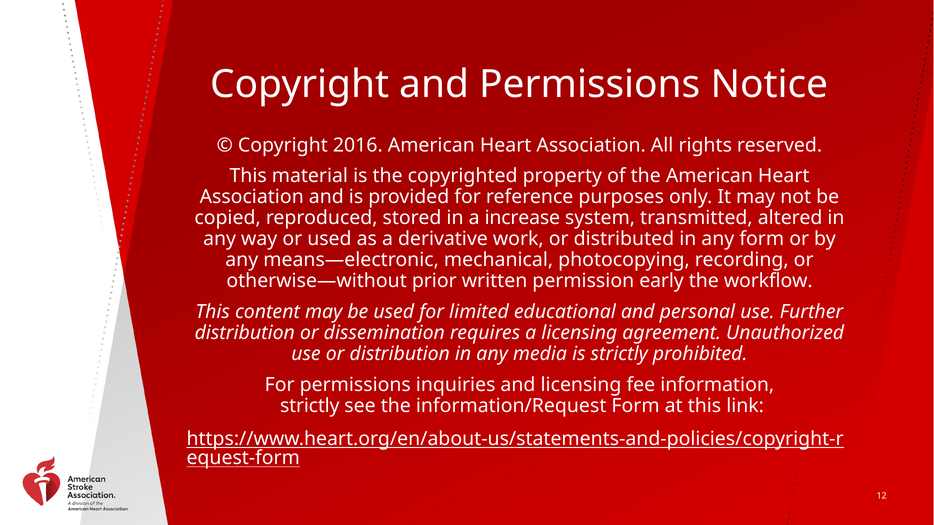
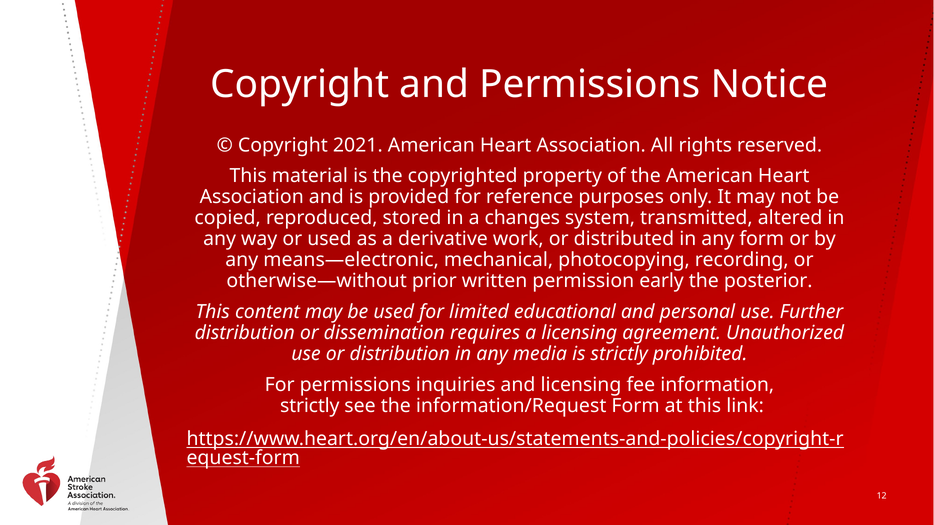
2016: 2016 -> 2021 (358, 145)
increase: increase -> changes (522, 218)
workflow: workflow -> posterior (768, 281)
